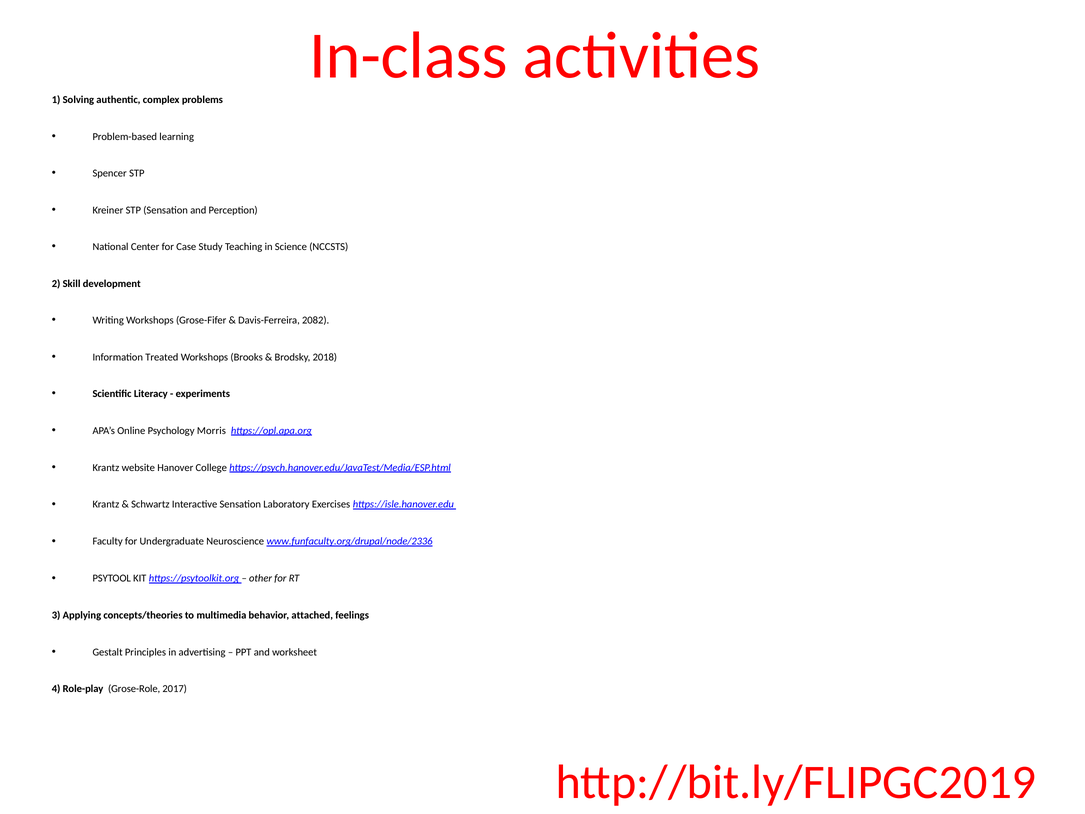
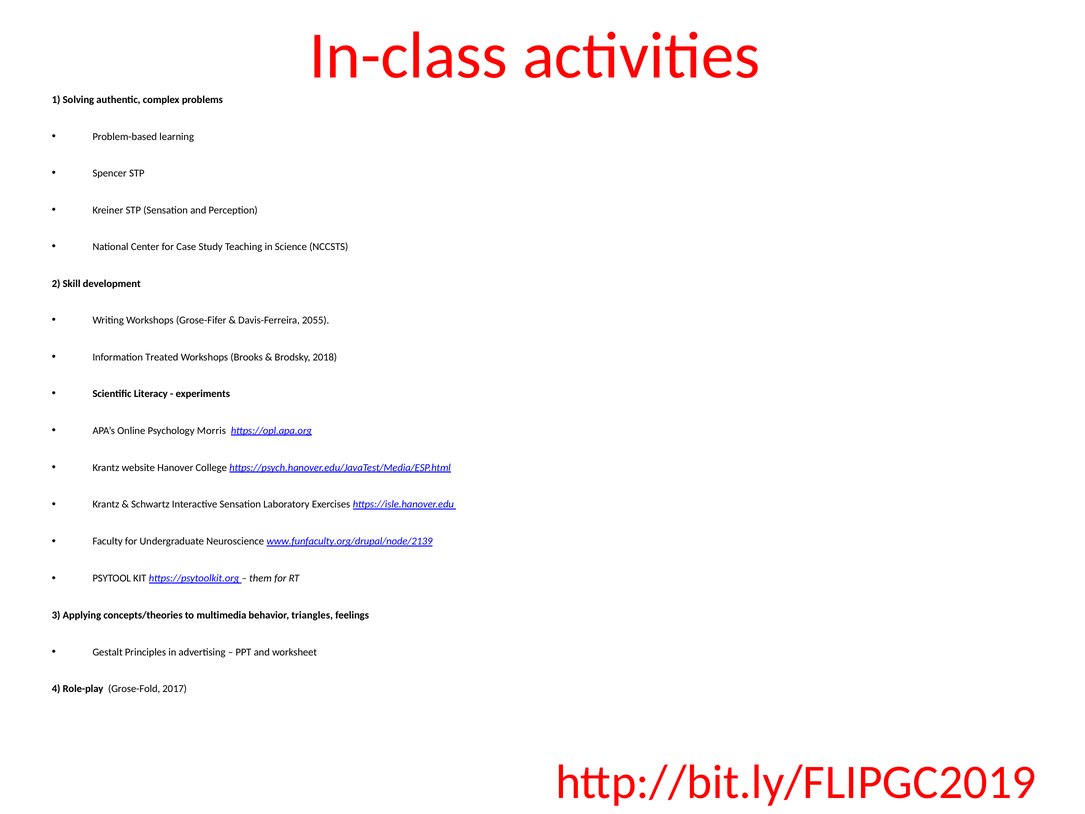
2082: 2082 -> 2055 (316, 320)
www.funfaculty.org/drupal/node/2336: www.funfaculty.org/drupal/node/2336 -> www.funfaculty.org/drupal/node/2139 (350, 541)
other: other -> them (261, 578)
attached: attached -> triangles (312, 615)
Grose-Role: Grose-Role -> Grose-Fold (134, 689)
